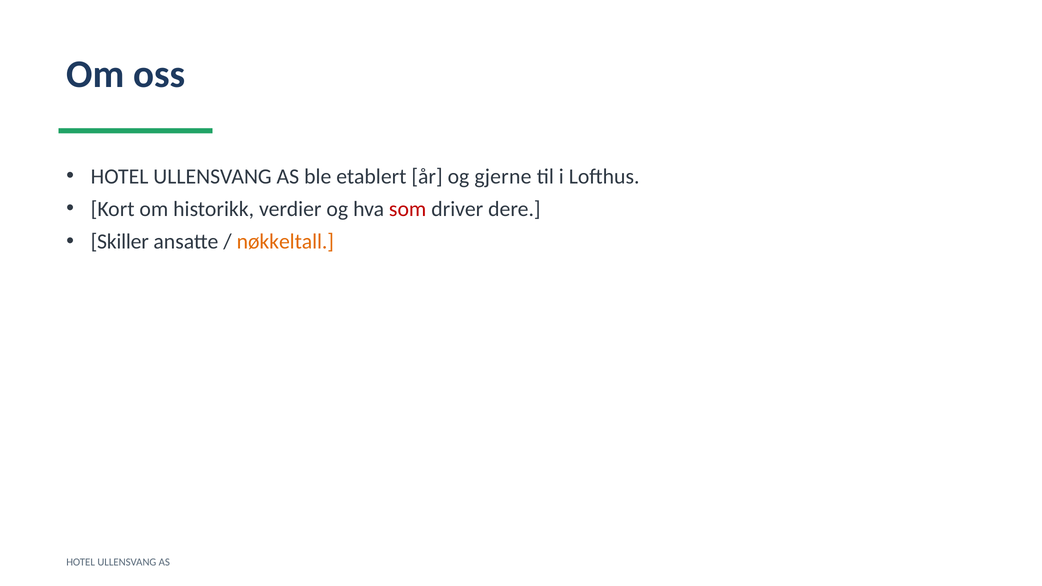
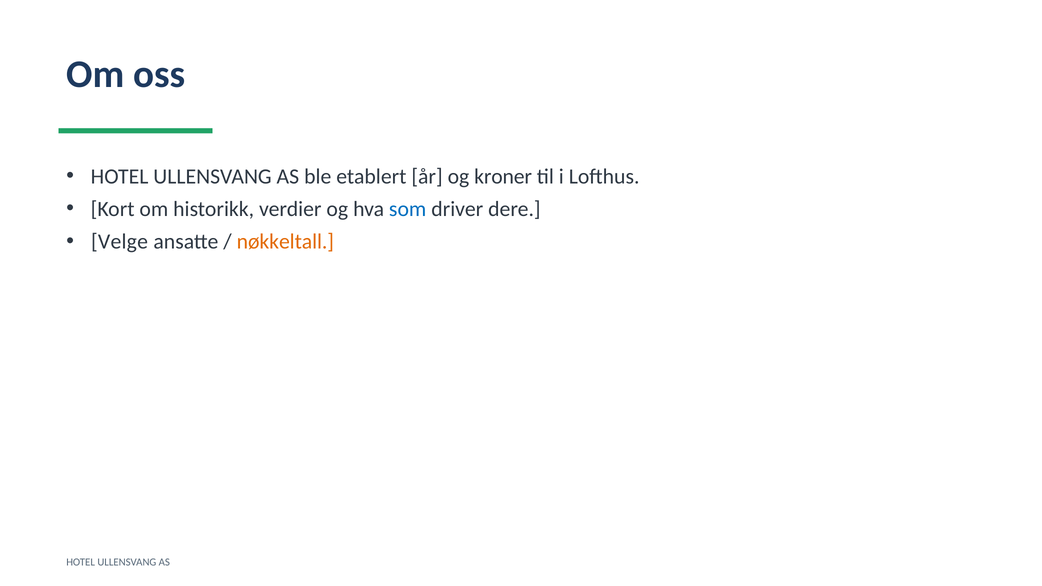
gjerne: gjerne -> kroner (503, 176)
som colour: red -> blue (408, 209)
Skiller: Skiller -> Velge (120, 242)
